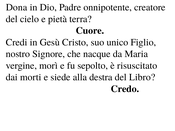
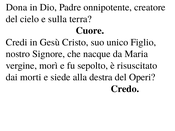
pietà: pietà -> sulla (58, 19)
Libro: Libro -> Operi (142, 77)
